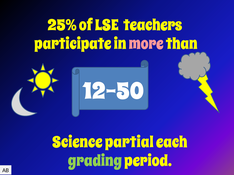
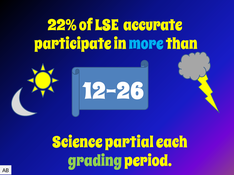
25%: 25% -> 22% (62, 25)
teachers: teachers -> accurate (153, 25)
more colour: pink -> light blue (146, 44)
12-50: 12-50 -> 12-26 (113, 91)
